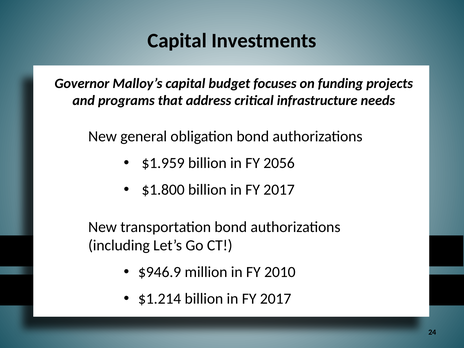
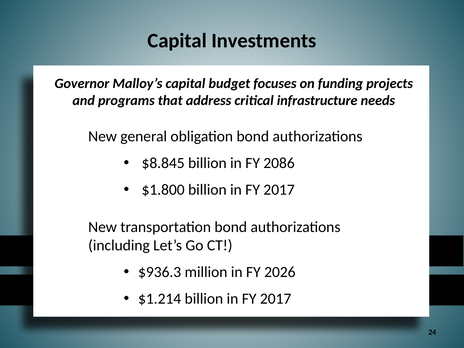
$1.959: $1.959 -> $8.845 (163, 163)
2056: 2056 -> 2086 (279, 163)
$946.9: $946.9 -> $936.3 (160, 272)
2010: 2010 -> 2026 (280, 272)
